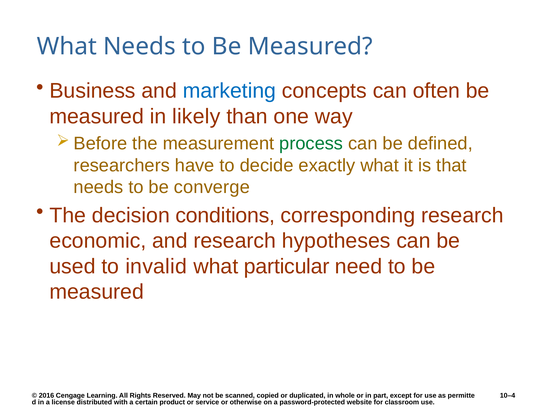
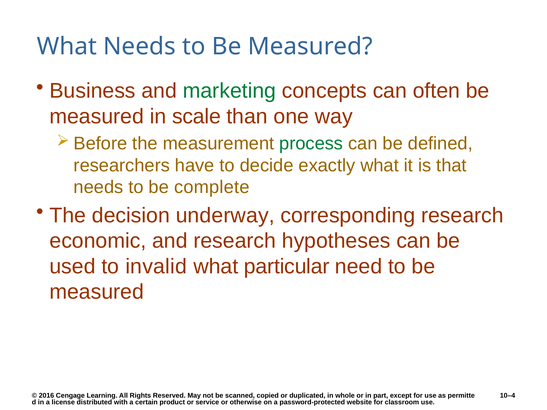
marketing colour: blue -> green (229, 91)
likely: likely -> scale (196, 116)
converge: converge -> complete (212, 187)
conditions: conditions -> underway (225, 216)
